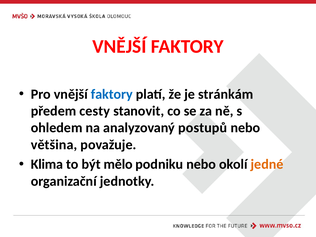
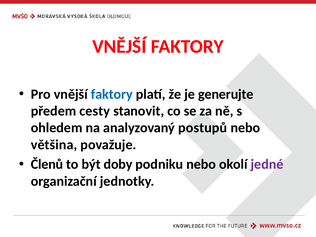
stránkám: stránkám -> generujte (226, 94)
Klima: Klima -> Členů (47, 164)
mělo: mělo -> doby (118, 164)
jedné colour: orange -> purple (267, 164)
